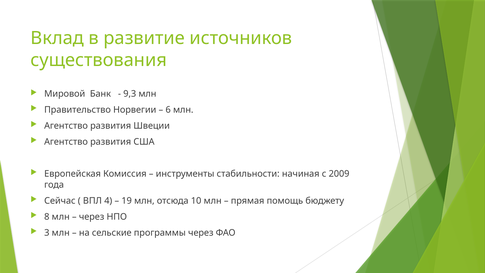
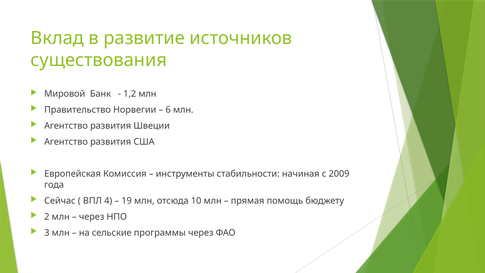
9,3: 9,3 -> 1,2 (130, 94)
8: 8 -> 2 (47, 217)
